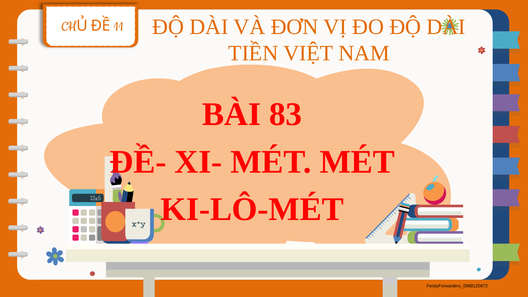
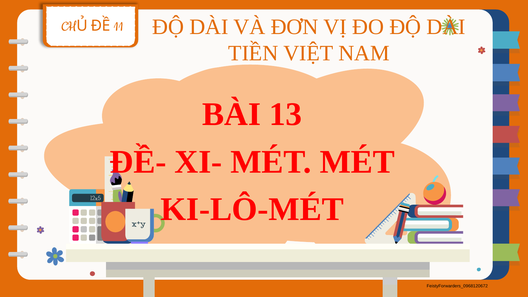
83: 83 -> 13 (286, 114)
